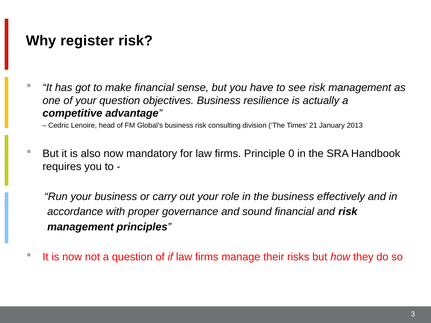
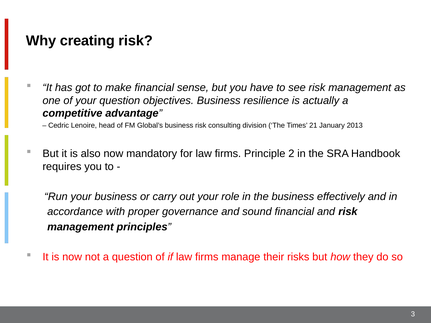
register: register -> creating (87, 41)
0: 0 -> 2 (291, 154)
